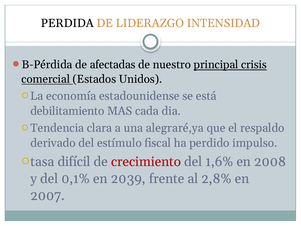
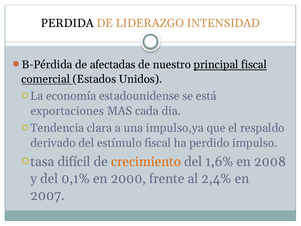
principal crisis: crisis -> fiscal (254, 65)
debilitamiento: debilitamiento -> exportaciones (67, 111)
alegraré,ya: alegraré,ya -> impulso,ya (175, 128)
crecimiento colour: red -> orange (146, 161)
2039: 2039 -> 2000 (128, 178)
2,8%: 2,8% -> 2,4% (216, 178)
